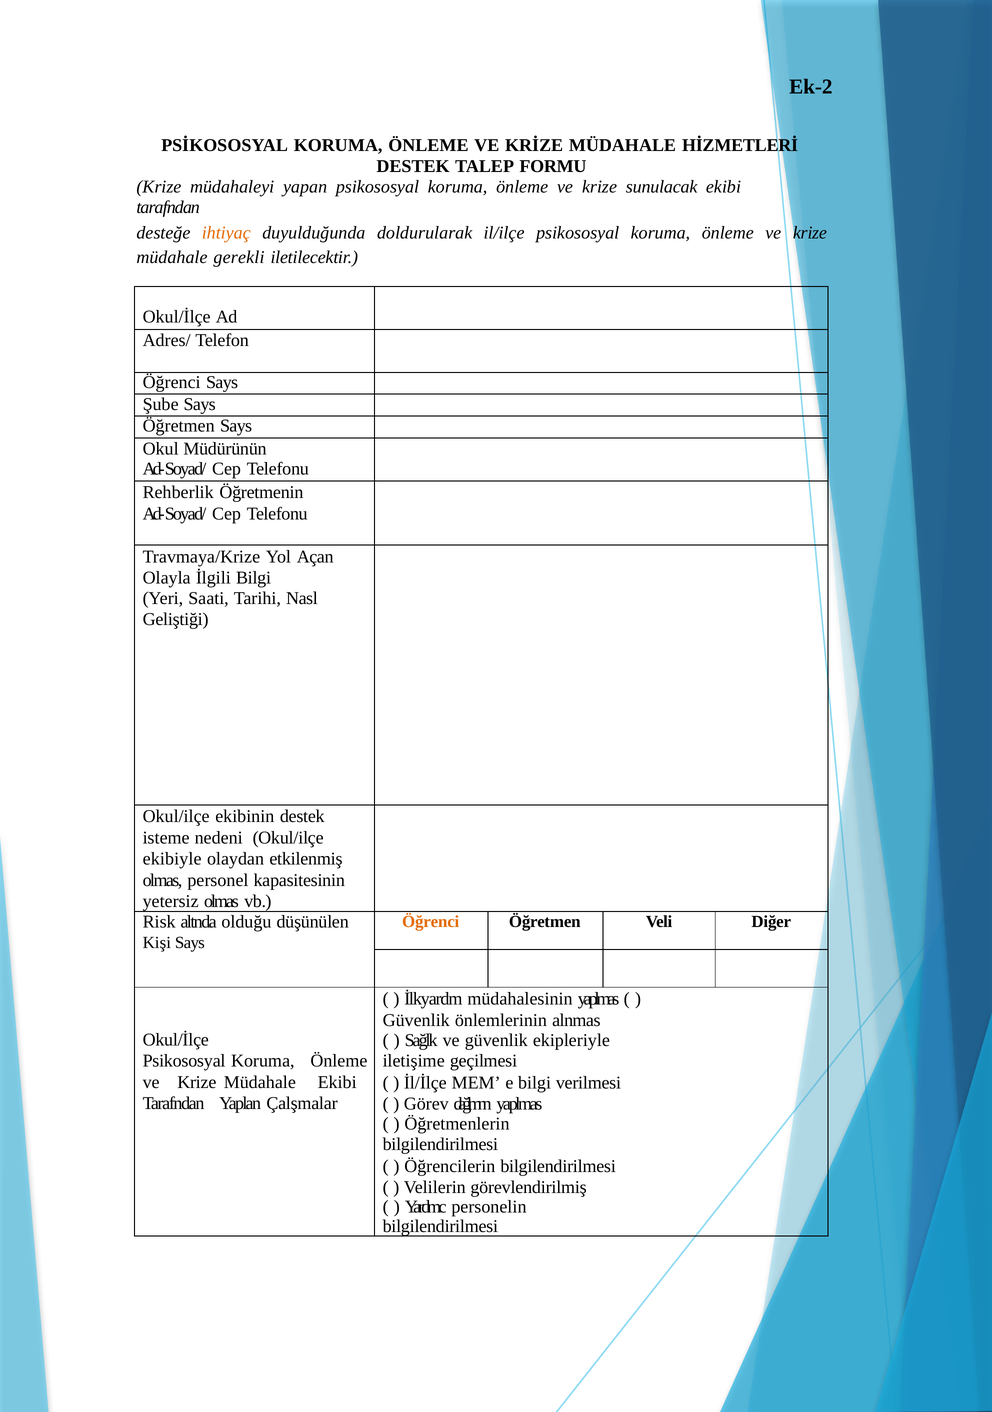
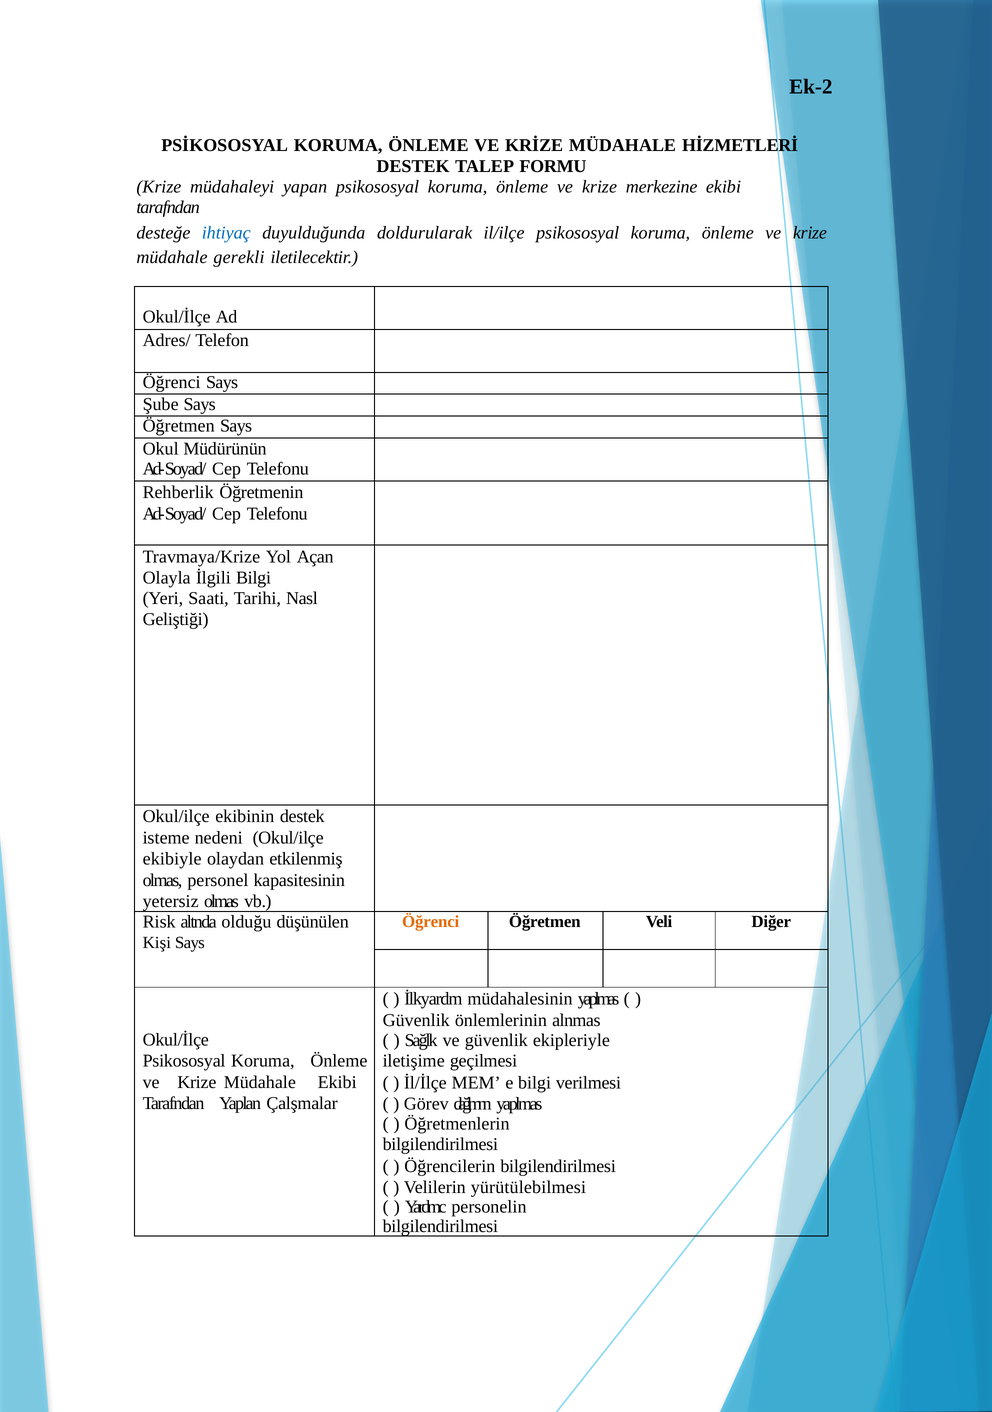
sunulacak: sunulacak -> merkezine (662, 187)
ihtiyaç colour: orange -> blue (226, 233)
görevlendirilmiş: görevlendirilmiş -> yürütülebilmesi (528, 1188)
